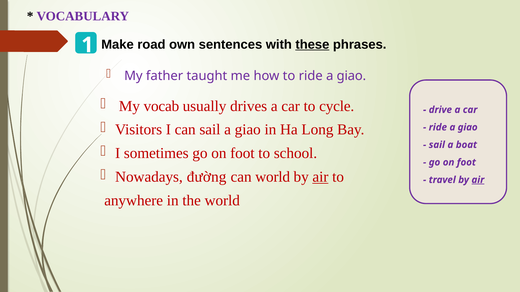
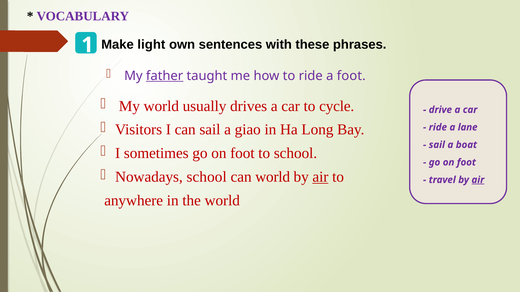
road: road -> light (151, 44)
these underline: present -> none (312, 44)
father underline: none -> present (165, 76)
to ride a giao: giao -> foot (351, 76)
My vocab: vocab -> world (161, 106)
giao: giao -> lane (468, 127)
Nowadays đường: đường -> school (207, 177)
